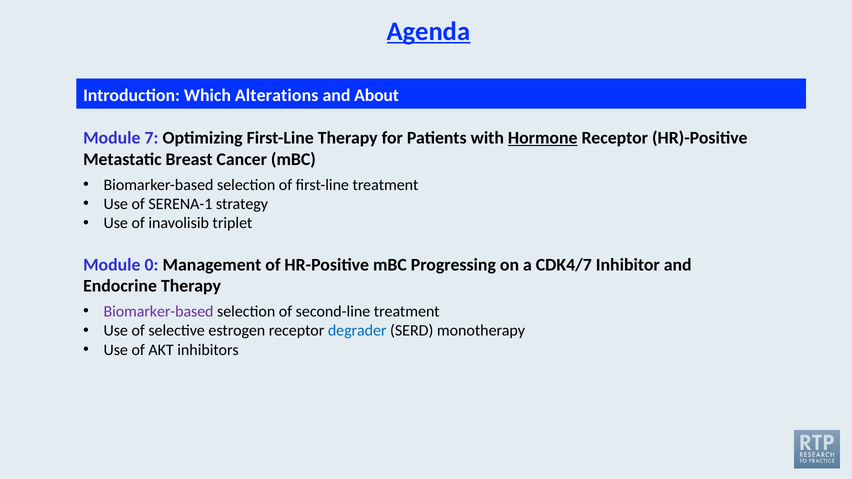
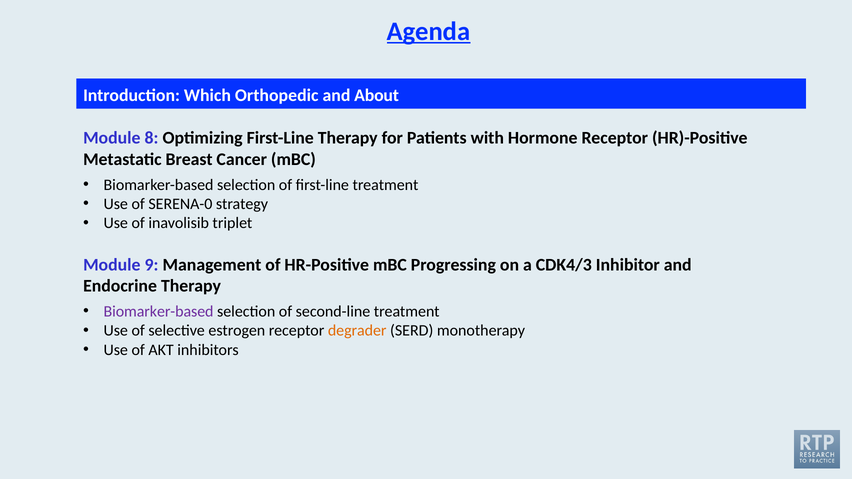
Alterations: Alterations -> Orthopedic (277, 96)
7: 7 -> 8 (152, 138)
Hormone underline: present -> none (543, 138)
SERENA-1: SERENA-1 -> SERENA-0 (180, 204)
0: 0 -> 9 (152, 265)
CDK4/7: CDK4/7 -> CDK4/3 (564, 265)
degrader colour: blue -> orange (357, 331)
